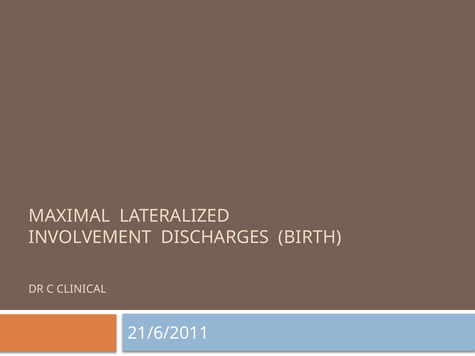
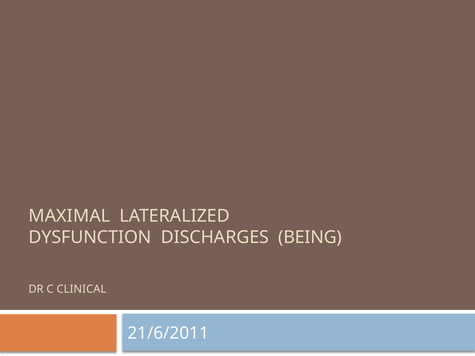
INVOLVEMENT: INVOLVEMENT -> DYSFUNCTION (90, 238)
BIRTH: BIRTH -> BEING (310, 238)
